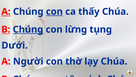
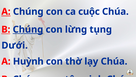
con underline: present -> none (54, 12)
thấy: thấy -> cuộc (89, 12)
Người: Người -> Huỳnh (28, 61)
